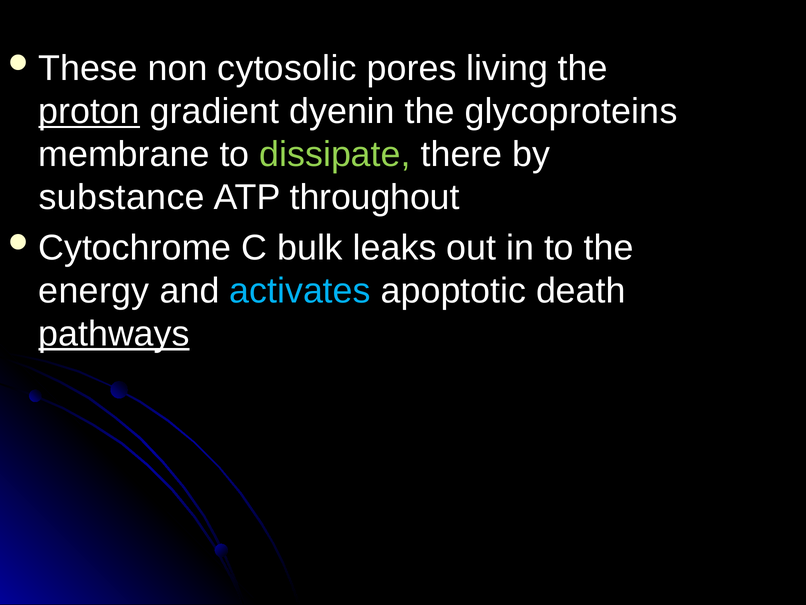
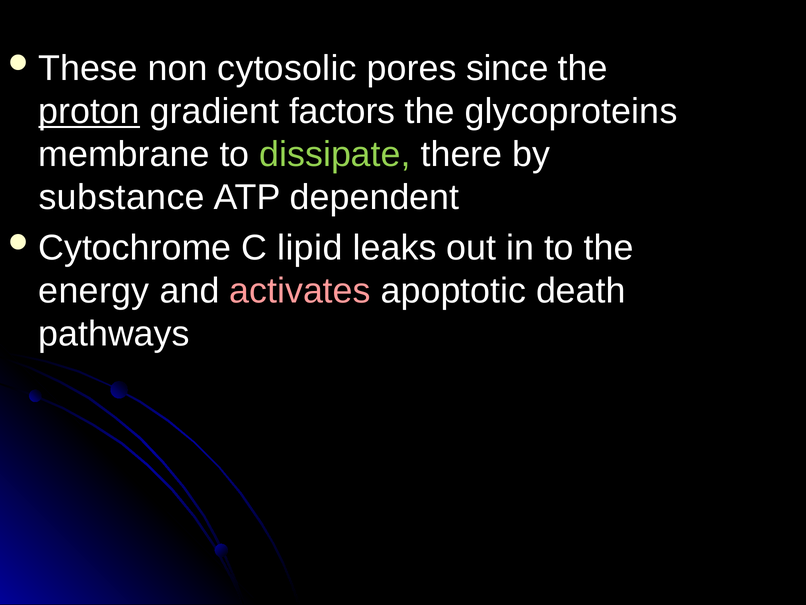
living: living -> since (507, 68)
dyenin: dyenin -> factors (342, 111)
throughout: throughout -> dependent (375, 197)
bulk: bulk -> lipid (310, 247)
activates colour: light blue -> pink (300, 290)
pathways underline: present -> none (114, 333)
